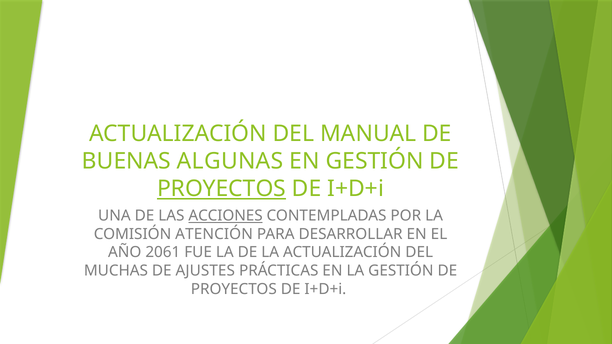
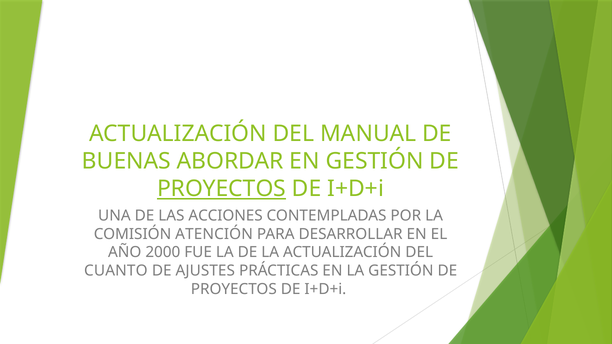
ALGUNAS: ALGUNAS -> ABORDAR (230, 161)
ACCIONES underline: present -> none (226, 216)
2061: 2061 -> 2000 (163, 253)
MUCHAS: MUCHAS -> CUANTO (116, 271)
